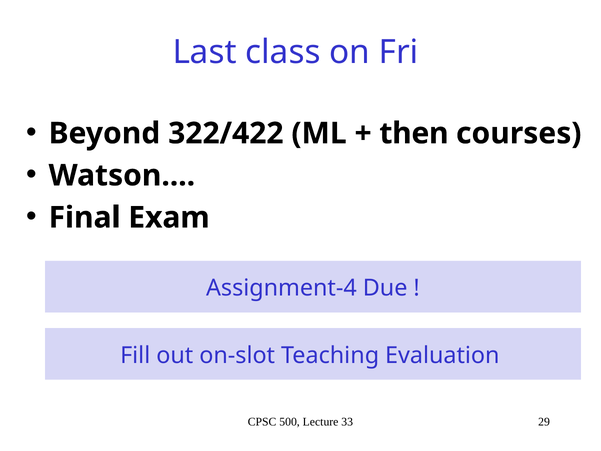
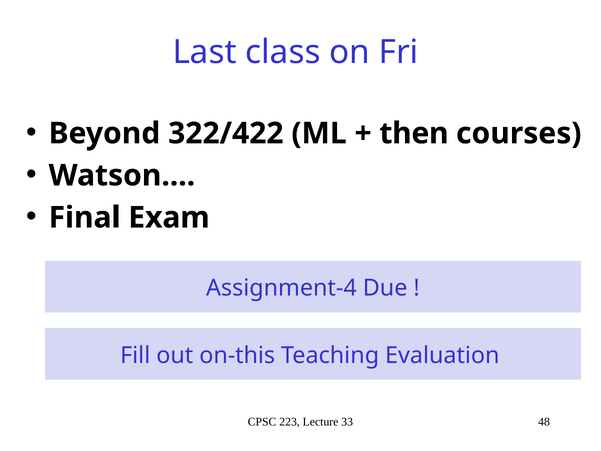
on-slot: on-slot -> on-this (237, 355)
500: 500 -> 223 (290, 422)
29: 29 -> 48 (544, 422)
